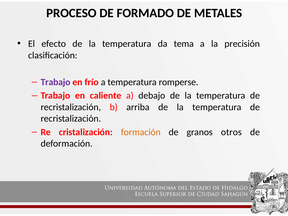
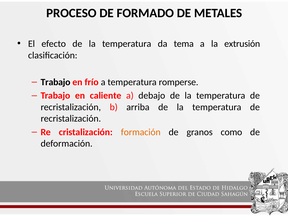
precisión: precisión -> extrusión (242, 44)
Trabajo colour: purple -> black (56, 82)
otros: otros -> como (231, 132)
